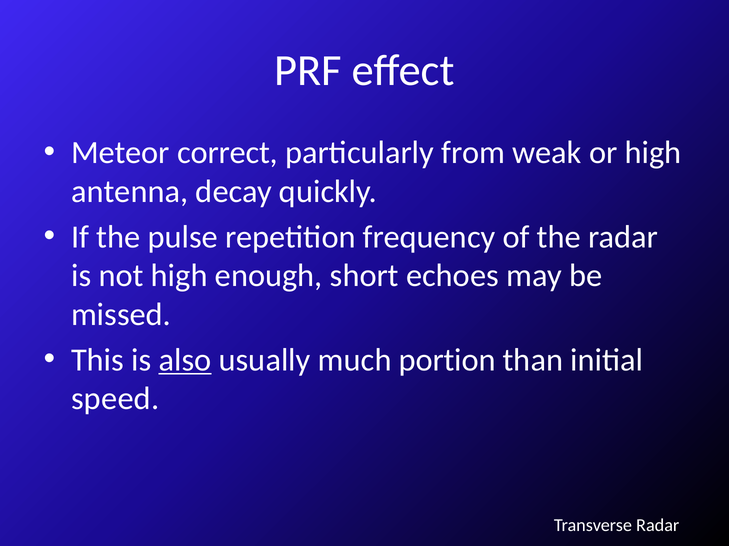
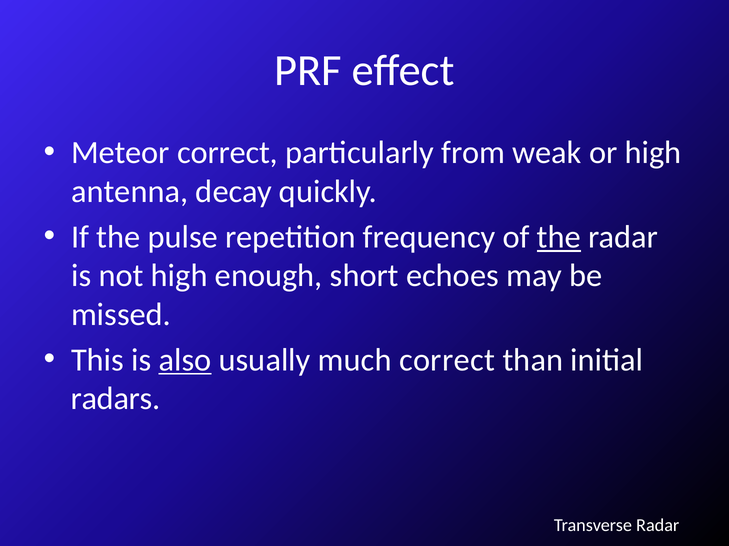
the underline: none -> present (559, 237)
much portion: portion -> correct (447, 360)
speed: speed -> radars (115, 399)
